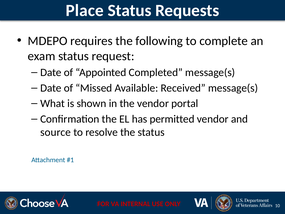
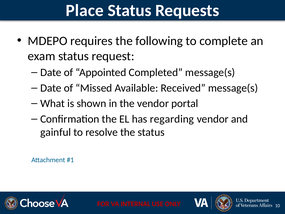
permitted: permitted -> regarding (172, 119)
source: source -> gainful (56, 132)
